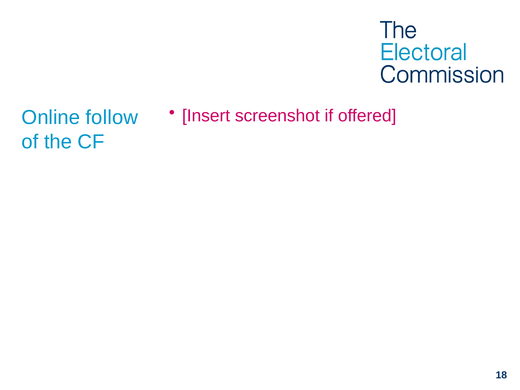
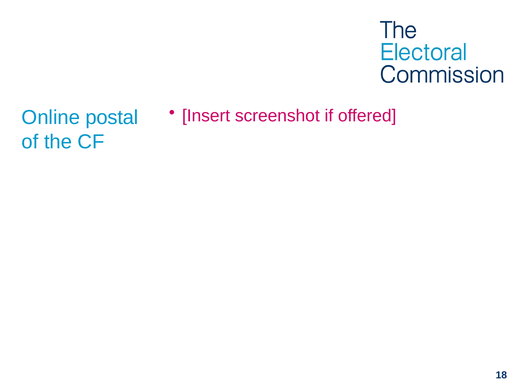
follow: follow -> postal (112, 118)
